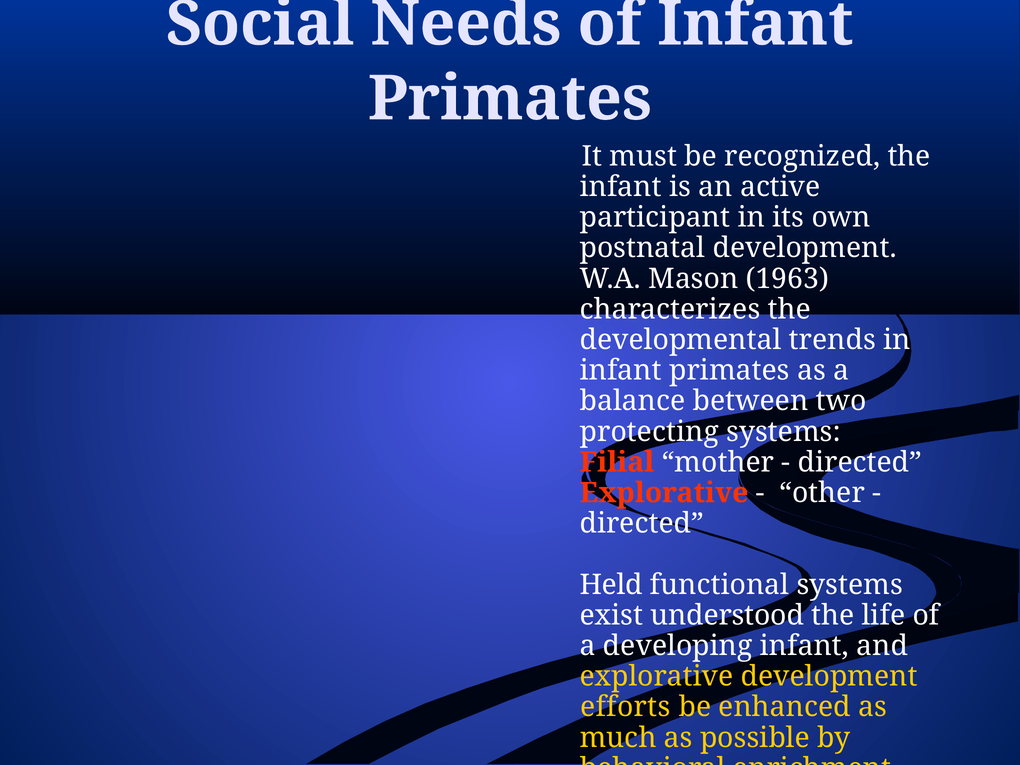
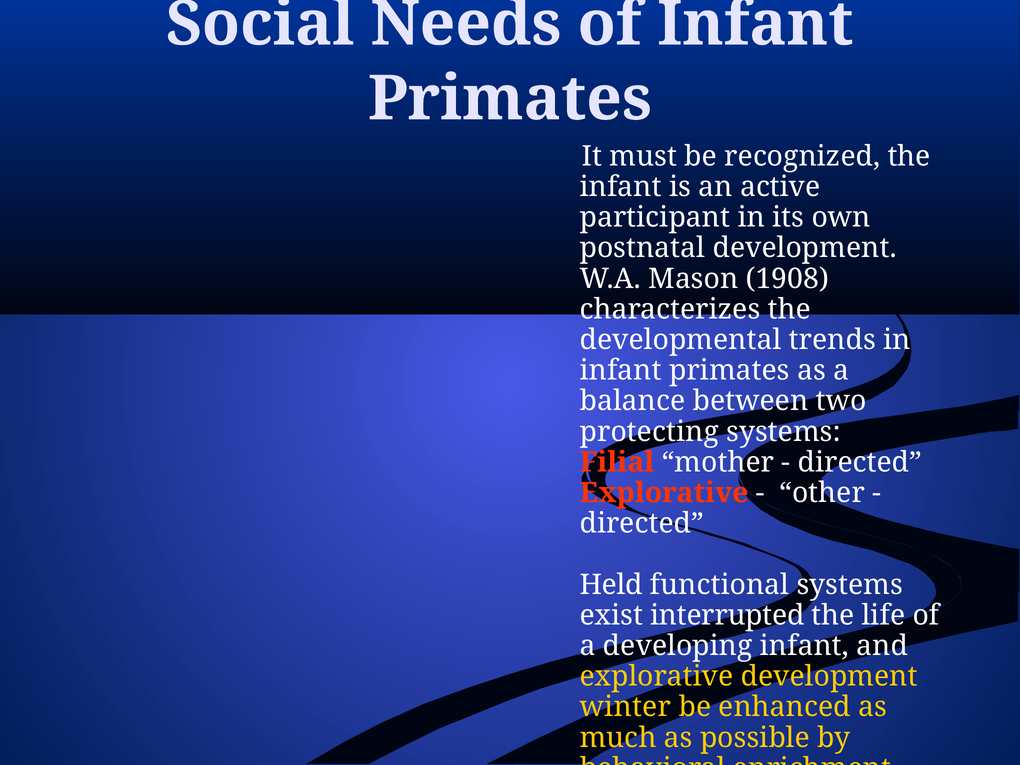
1963: 1963 -> 1908 (787, 279)
understood: understood -> interrupted (727, 615)
efforts: efforts -> winter (625, 707)
